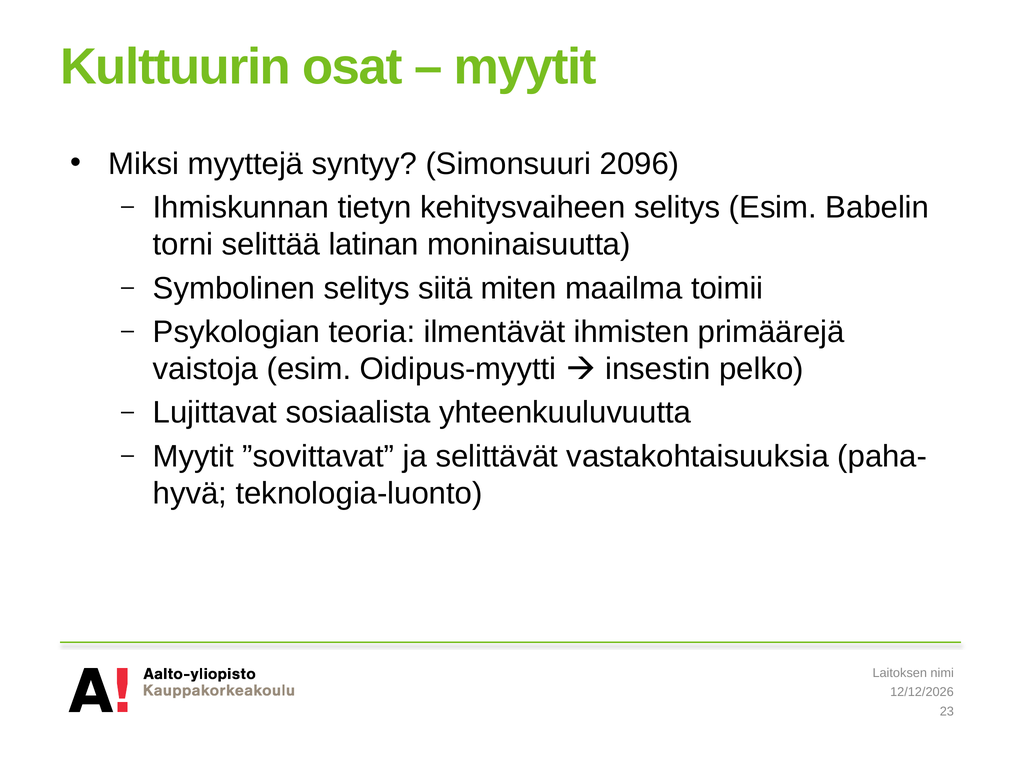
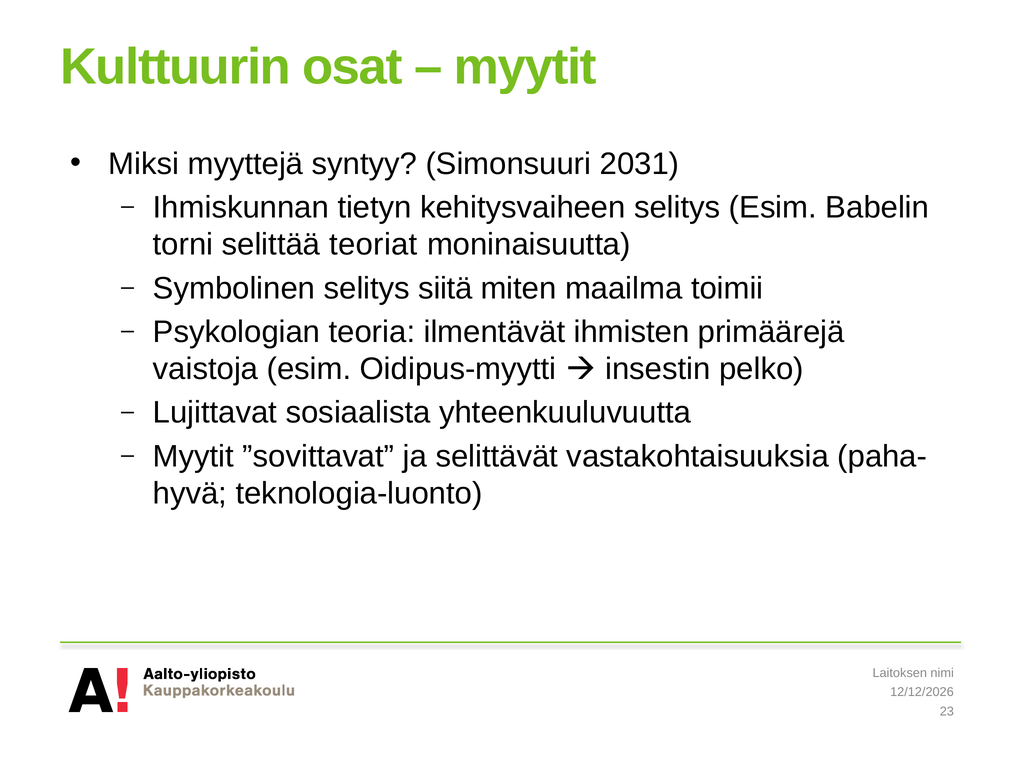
2096: 2096 -> 2031 (639, 164)
latinan: latinan -> teoriat (373, 245)
